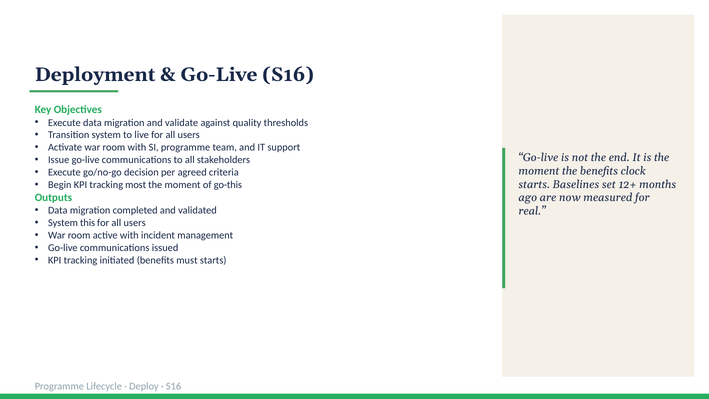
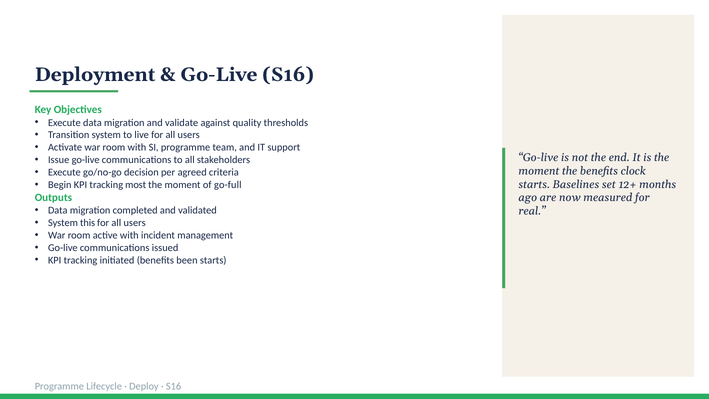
go-this: go-this -> go-full (228, 185)
must: must -> been (187, 260)
